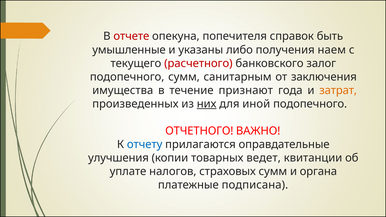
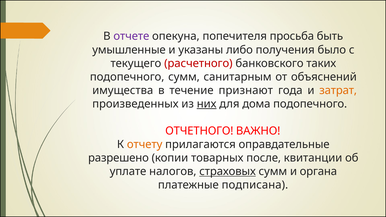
отчете colour: red -> purple (131, 36)
справок: справок -> просьба (292, 36)
наем: наем -> было (332, 50)
залог: залог -> таких (321, 63)
заключения: заключения -> объяснений (324, 77)
иной: иной -> дома (256, 104)
отчету colour: blue -> orange (145, 144)
улучшения: улучшения -> разрешено (118, 158)
ведет: ведет -> после (264, 158)
страховых underline: none -> present (228, 171)
